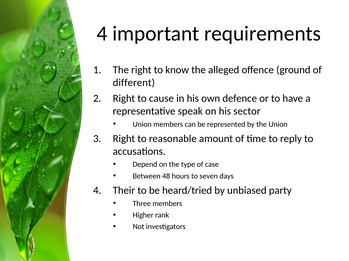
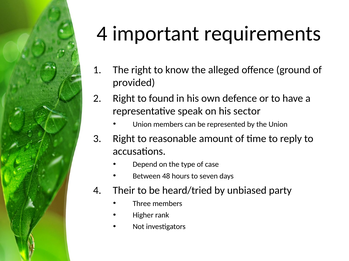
different: different -> provided (134, 83)
cause: cause -> found (161, 99)
